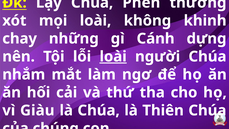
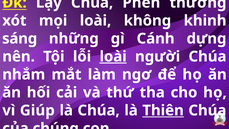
chay: chay -> sáng (20, 39)
Giàu: Giàu -> Giúp (37, 110)
Thiên underline: none -> present (163, 110)
